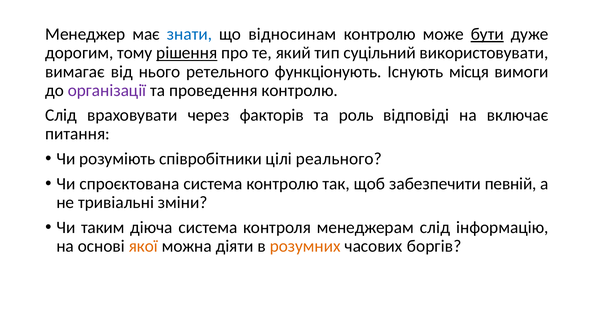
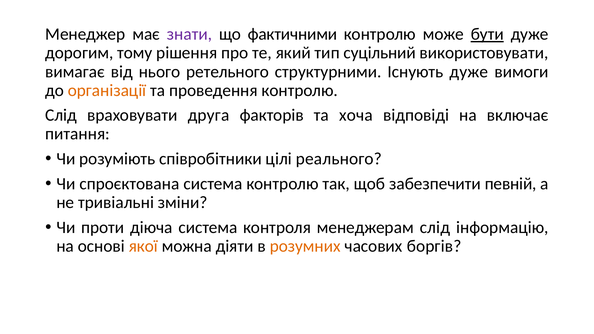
знати colour: blue -> purple (190, 34)
відносинам: відносинам -> фактичними (293, 34)
рішення underline: present -> none (187, 53)
функціонують: функціонують -> структурними (328, 72)
Існують місця: місця -> дуже (469, 72)
організації colour: purple -> orange (107, 90)
через: через -> друга (209, 115)
роль: роль -> хоча (356, 115)
таким: таким -> проти (103, 227)
